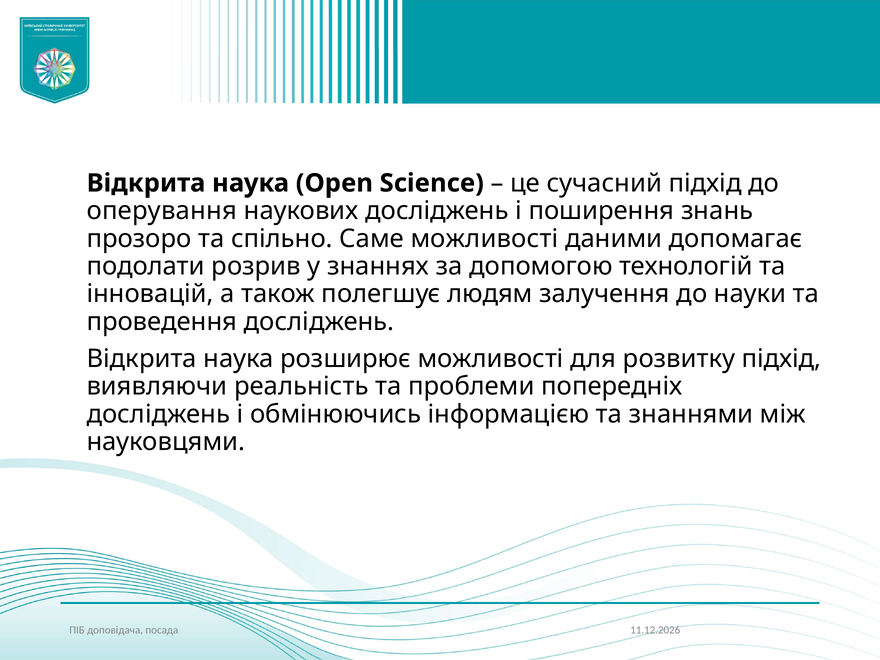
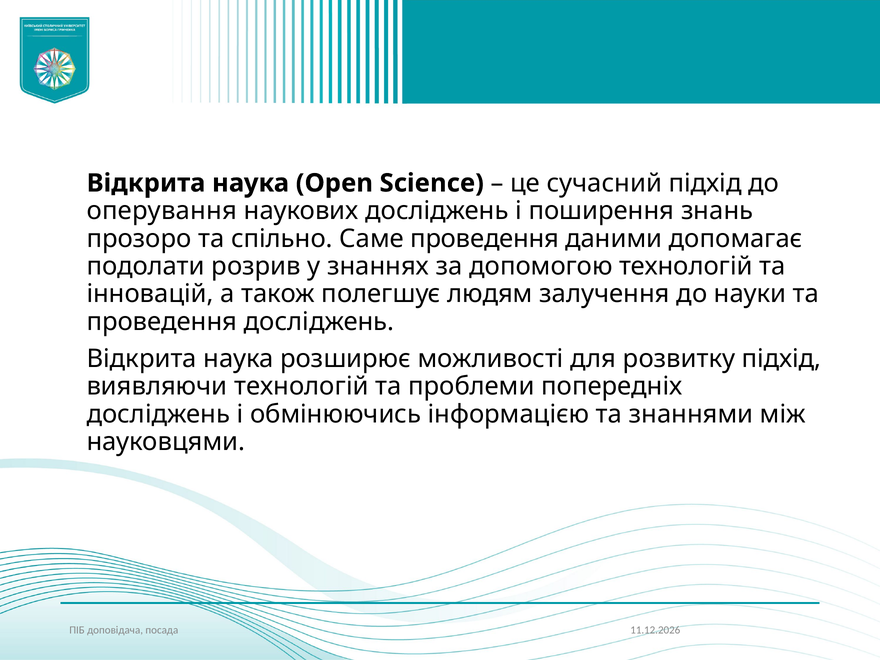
Саме можливості: можливості -> проведення (485, 239)
виявляючи реальність: реальність -> технологій (301, 386)
